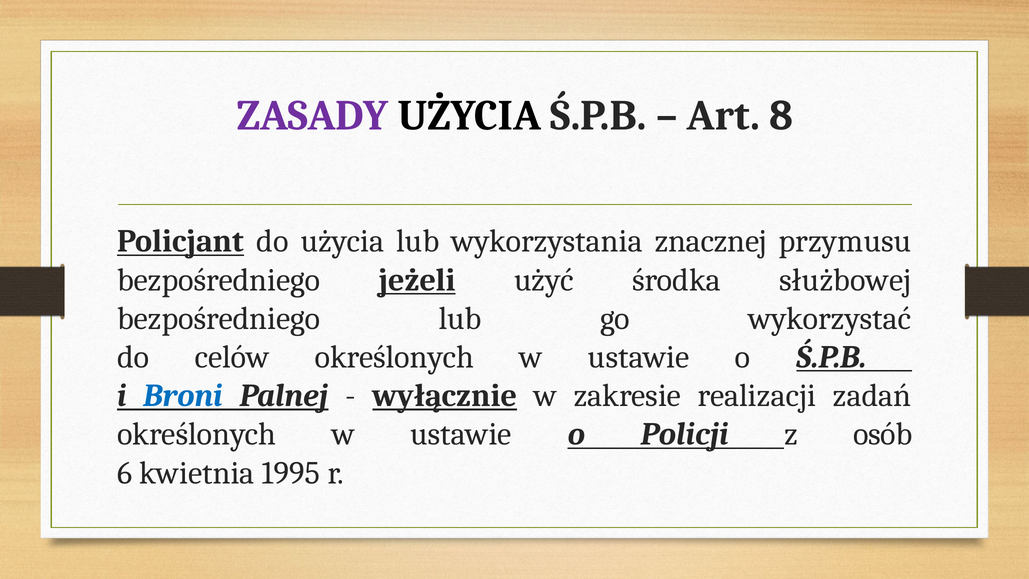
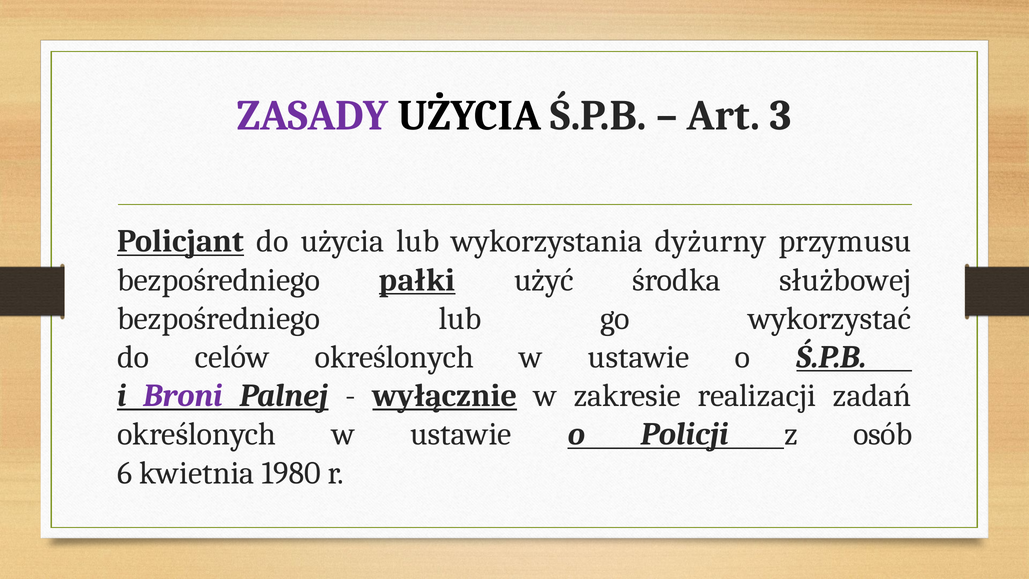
8: 8 -> 3 (781, 115)
znacznej: znacznej -> dyżurny (711, 241)
jeżeli: jeżeli -> pałki (417, 280)
Broni colour: blue -> purple (183, 396)
1995: 1995 -> 1980 (291, 473)
